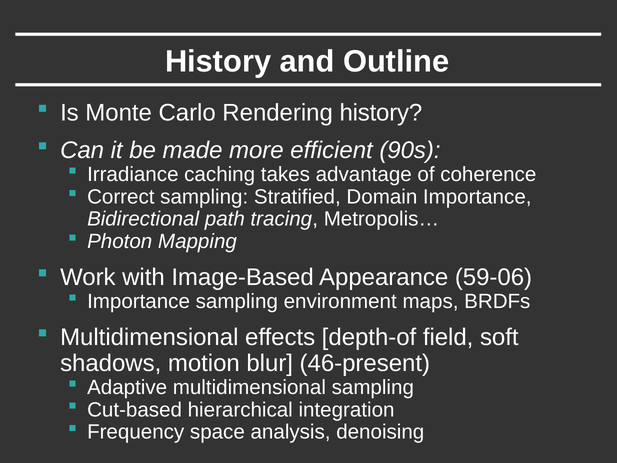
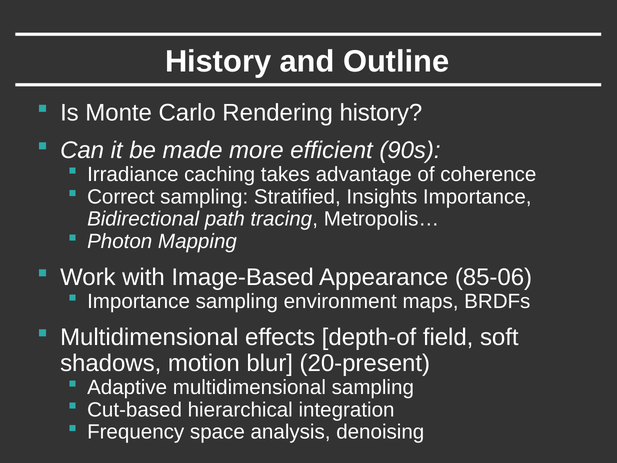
Domain: Domain -> Insights (382, 197)
59-06: 59-06 -> 85-06 (493, 277)
46-present: 46-present -> 20-present (365, 363)
